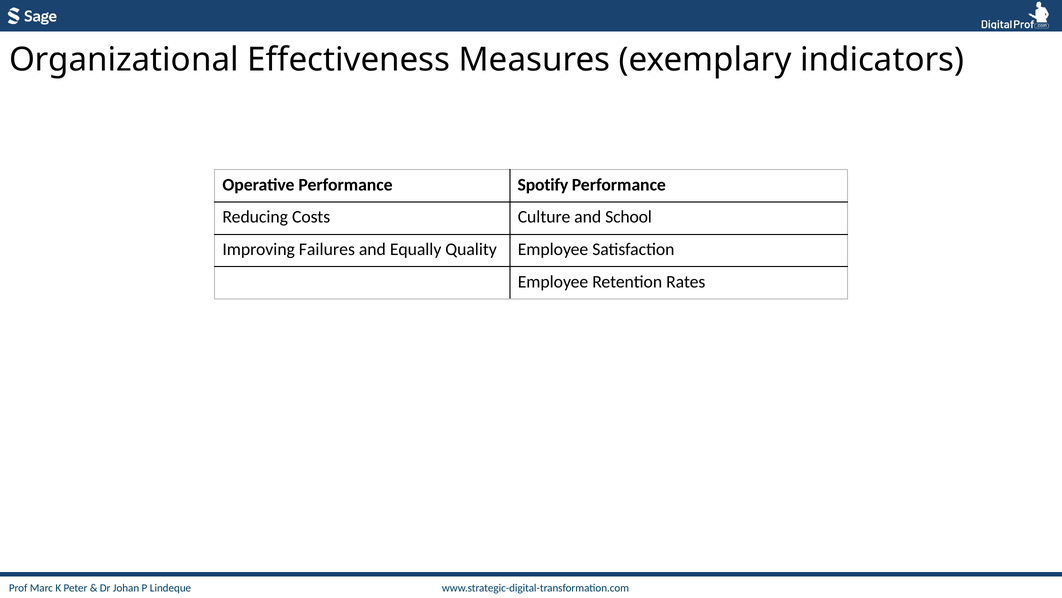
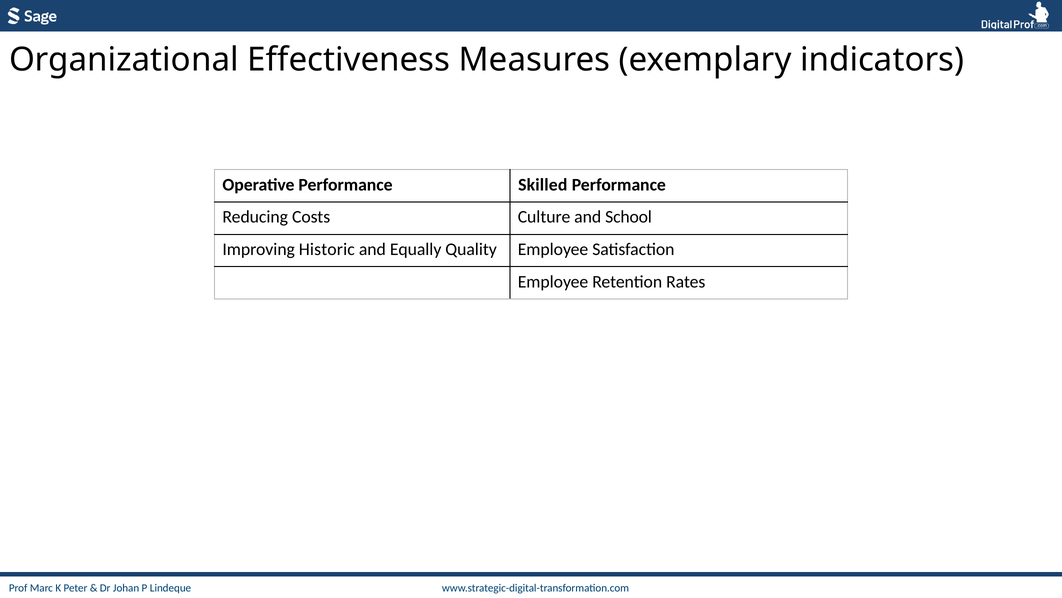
Spotify: Spotify -> Skilled (543, 185)
Failures: Failures -> Historic (327, 249)
